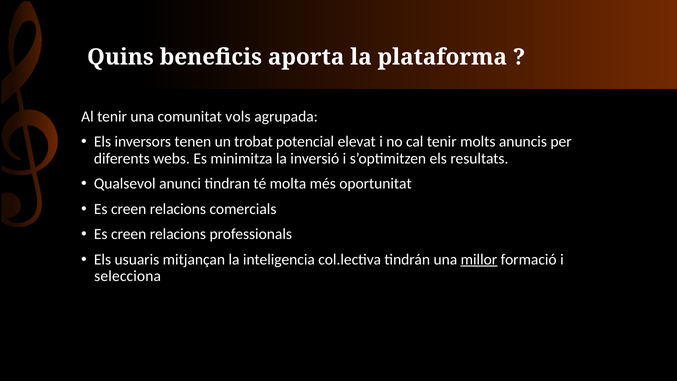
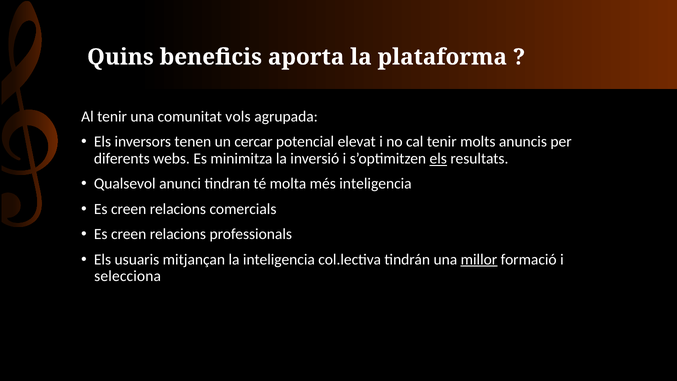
trobat: trobat -> cercar (254, 142)
els underline: none -> present (438, 159)
més oportunitat: oportunitat -> inteligencia (375, 184)
